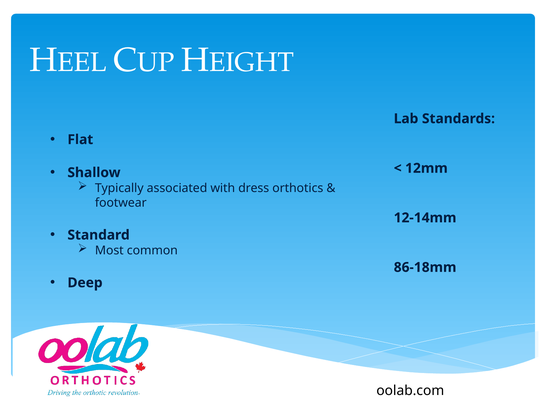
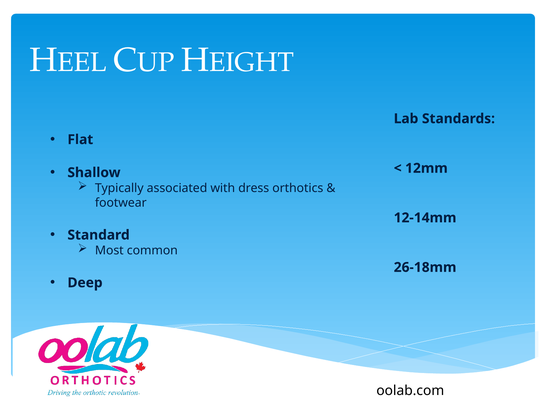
86-18mm: 86-18mm -> 26-18mm (425, 268)
